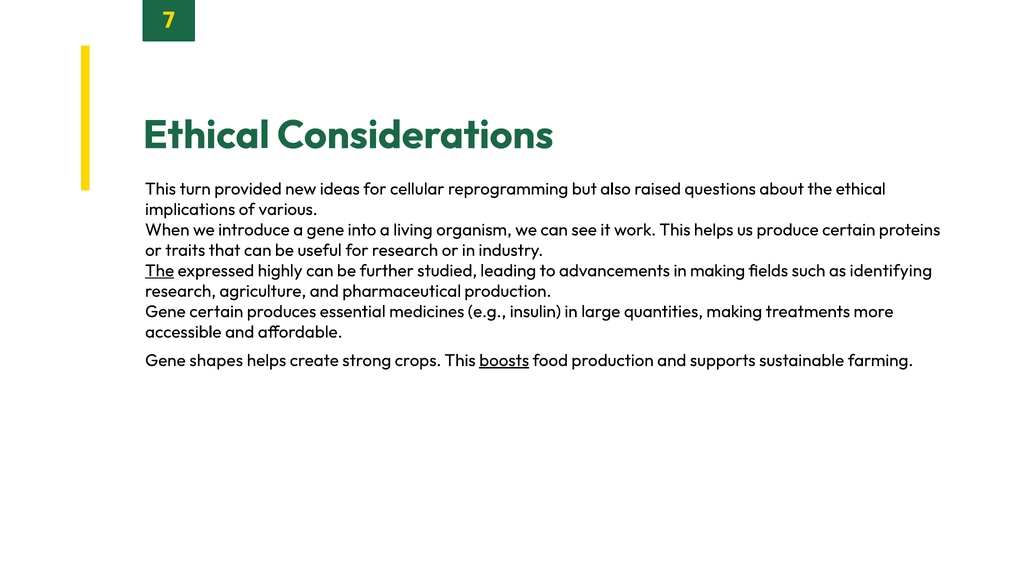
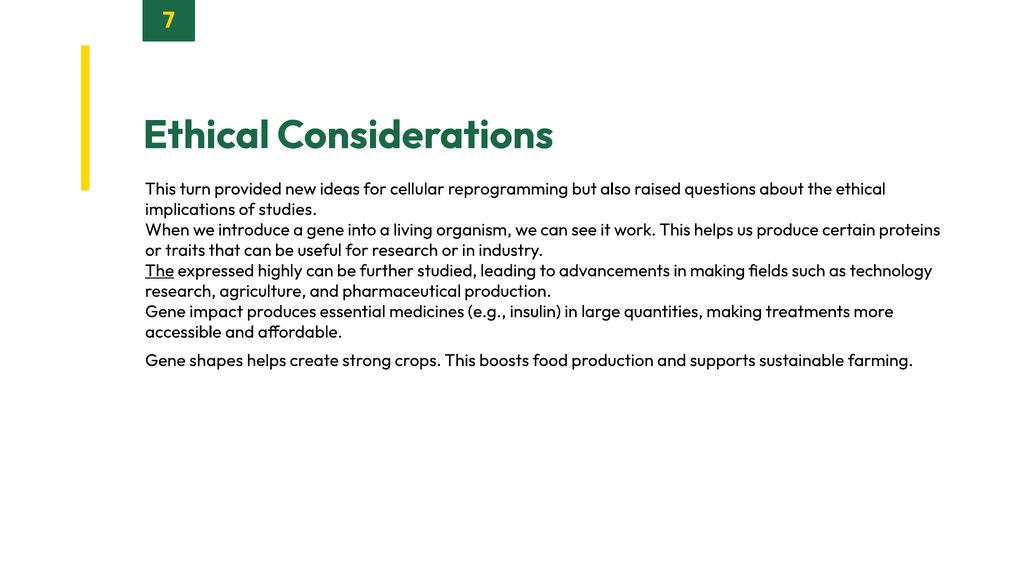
various: various -> studies (288, 210)
identifying: identifying -> technology (891, 271)
Gene certain: certain -> impact (216, 312)
boosts underline: present -> none (504, 361)
